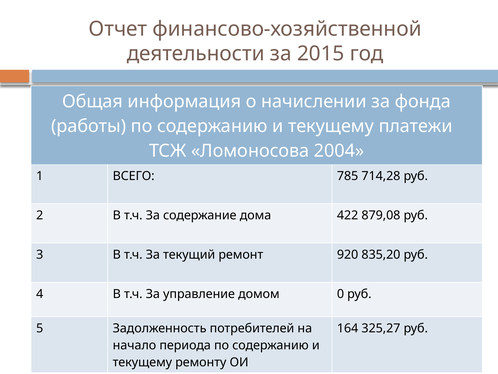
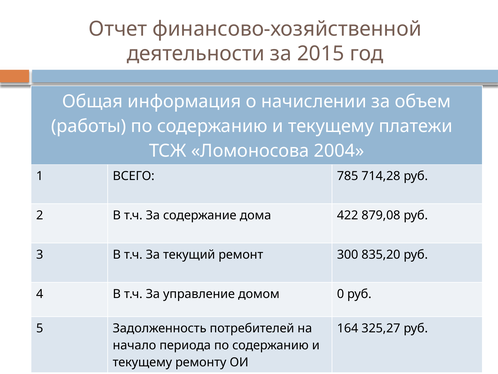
фонда: фонда -> объем (423, 101)
920: 920 -> 300 (348, 254)
